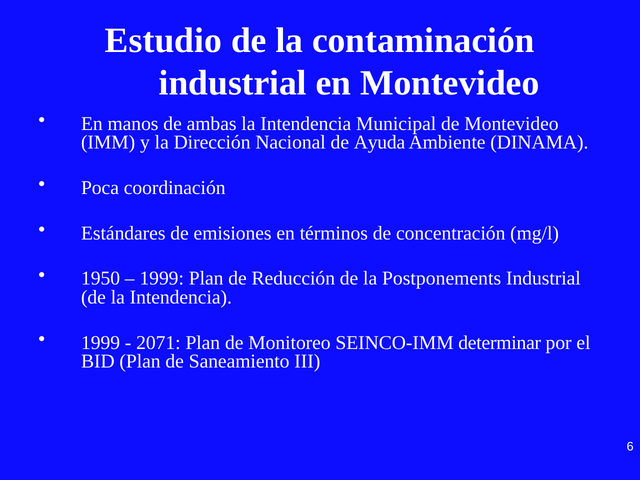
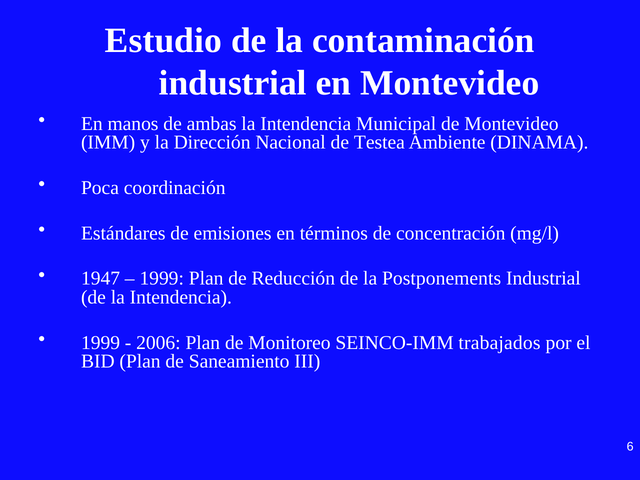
Ayuda: Ayuda -> Testea (379, 143)
1950: 1950 -> 1947 (101, 279)
2071: 2071 -> 2006 (158, 343)
determinar: determinar -> trabajados (500, 343)
